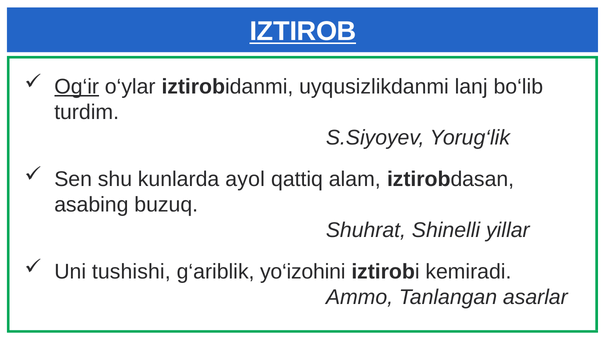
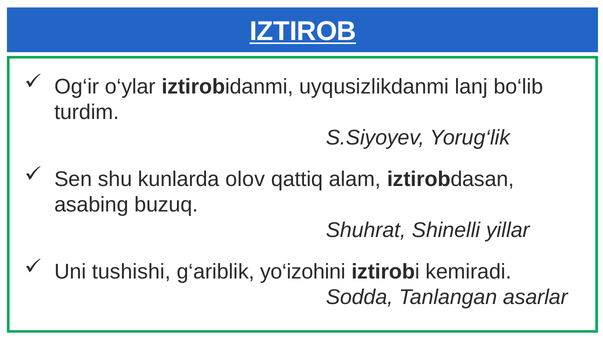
Og‘ir underline: present -> none (77, 87)
ayol: ayol -> olov (245, 179)
Ammo: Ammo -> Sodda (359, 297)
